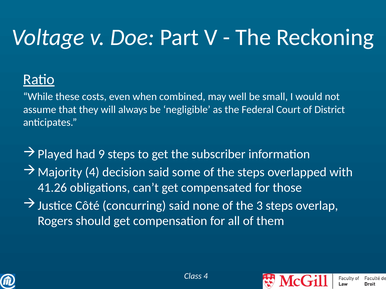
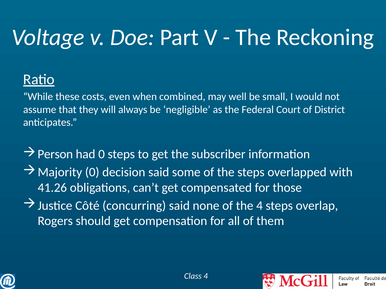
Played: Played -> Person (55, 154)
had 9: 9 -> 0 (102, 154)
Majority 4: 4 -> 0 (92, 172)
the 3: 3 -> 4 (260, 206)
